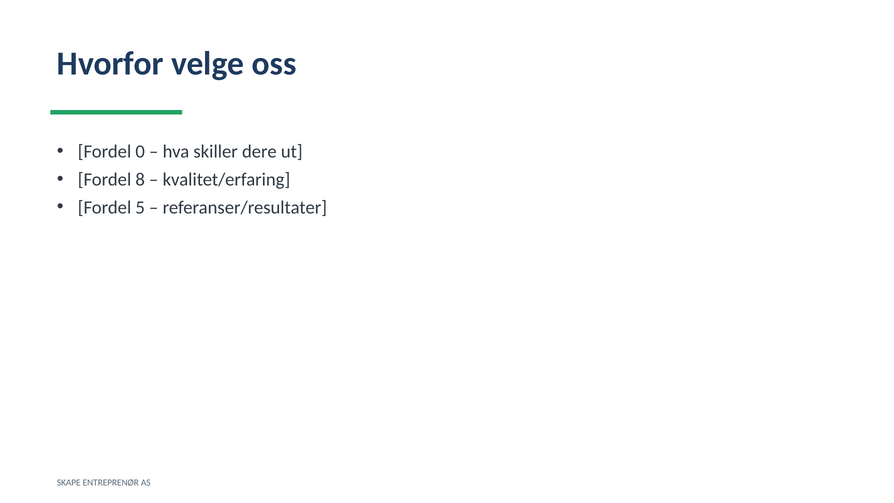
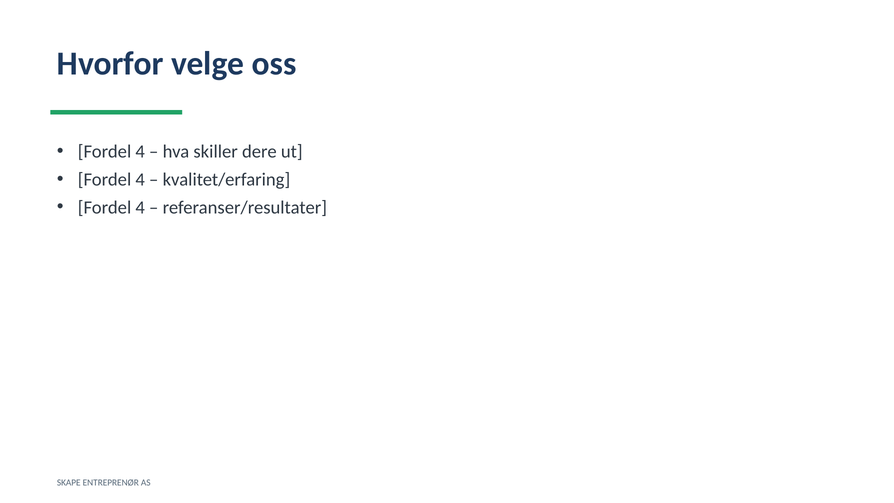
0: 0 -> 4 (140, 151)
8: 8 -> 4 (140, 179)
5: 5 -> 4 (140, 207)
